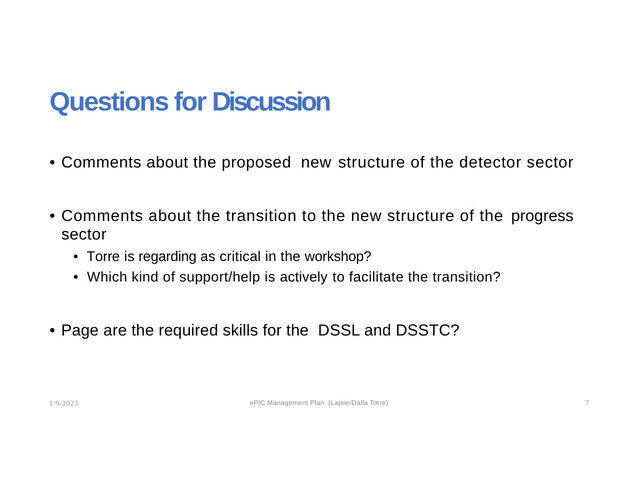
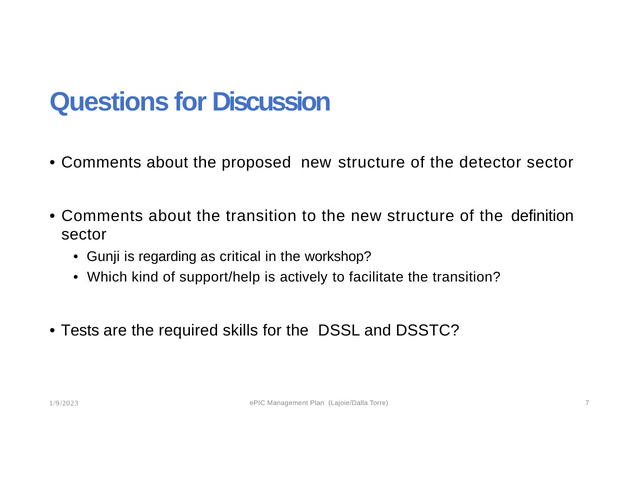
progress: progress -> definition (542, 216)
Torre: Torre -> Gunji (103, 256)
Page: Page -> Tests (80, 330)
